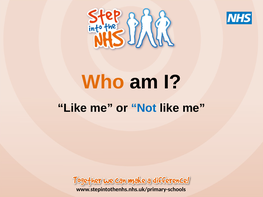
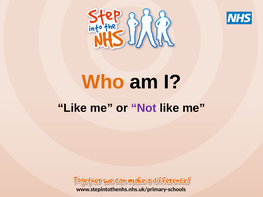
Not colour: blue -> purple (144, 108)
